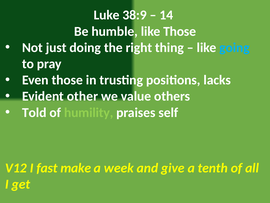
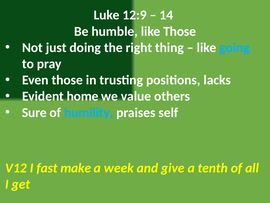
38:9: 38:9 -> 12:9 (135, 15)
other: other -> home (83, 96)
Told: Told -> Sure (34, 112)
humility colour: light green -> light blue (89, 112)
